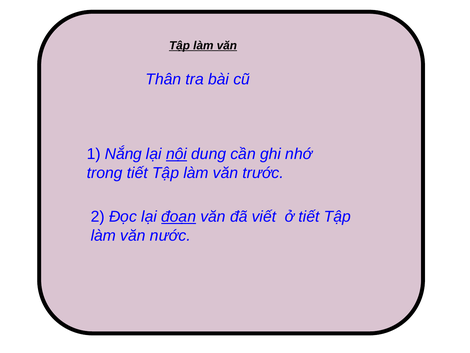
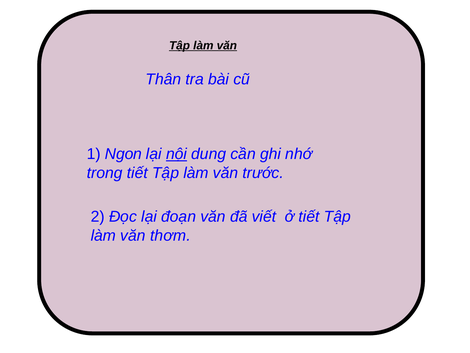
Nắng: Nắng -> Ngon (123, 154)
đoạn underline: present -> none (179, 216)
nước: nước -> thơm (170, 235)
